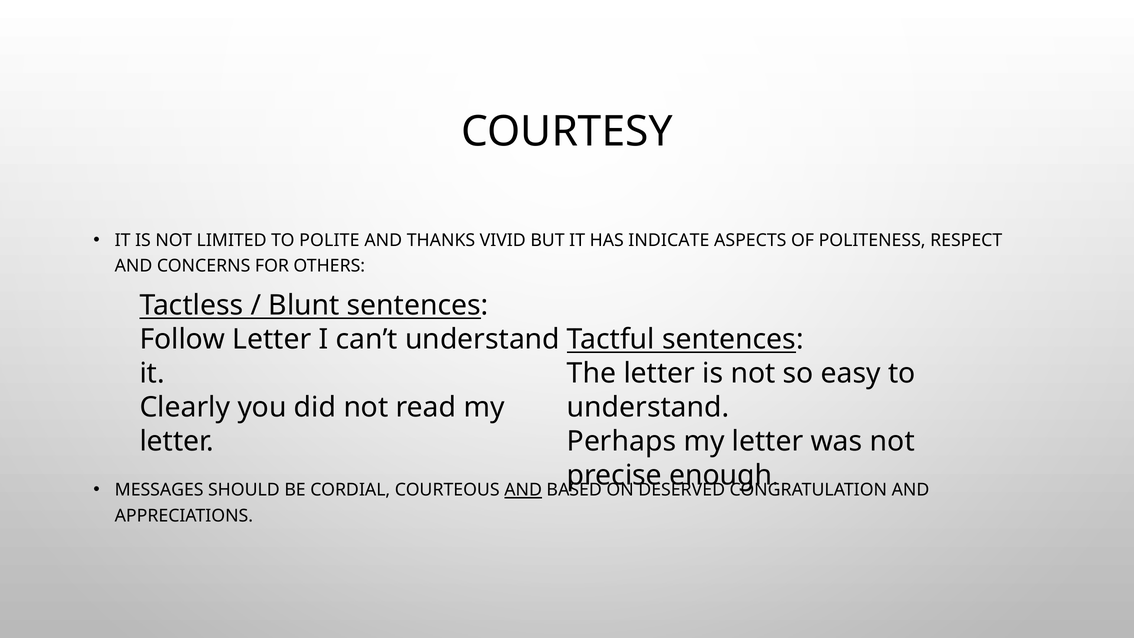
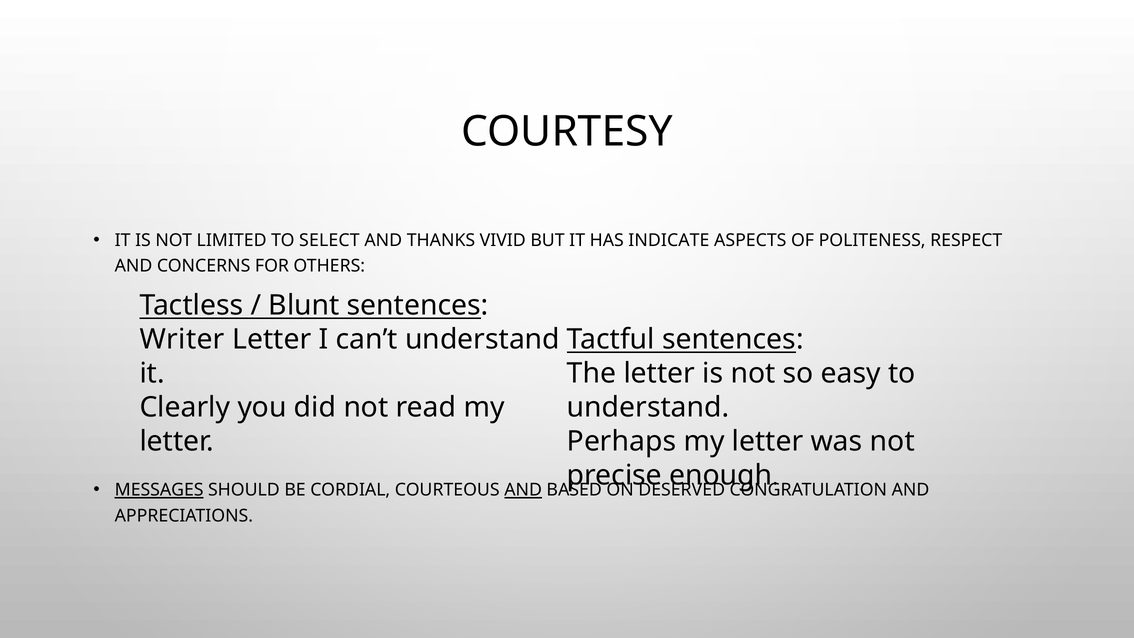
POLITE: POLITE -> SELECT (329, 241)
Follow: Follow -> Writer (182, 339)
MESSAGES underline: none -> present (159, 490)
